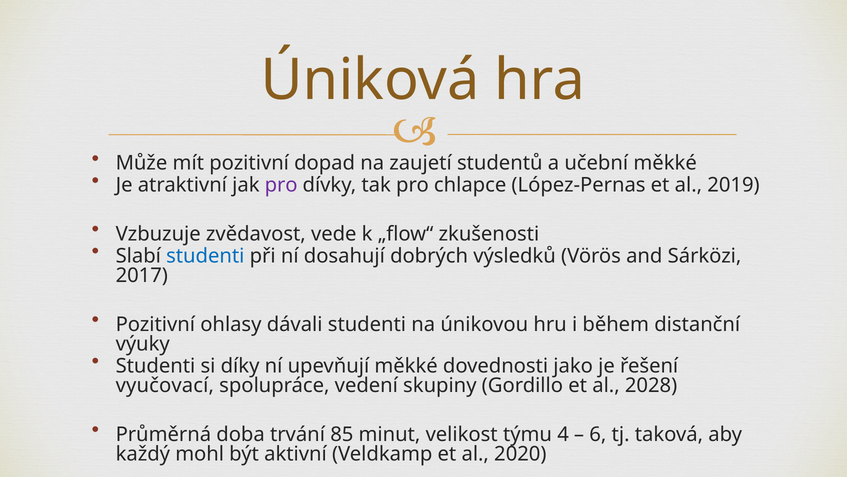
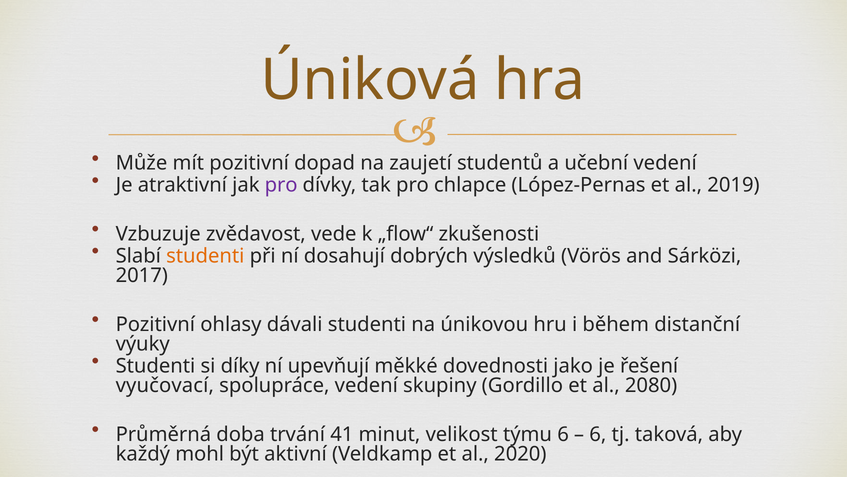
učební měkké: měkké -> vedení (665, 163)
studenti colour: blue -> orange (205, 256)
2028: 2028 -> 2080 (651, 385)
85: 85 -> 41 (342, 434)
týmu 4: 4 -> 6 (563, 434)
